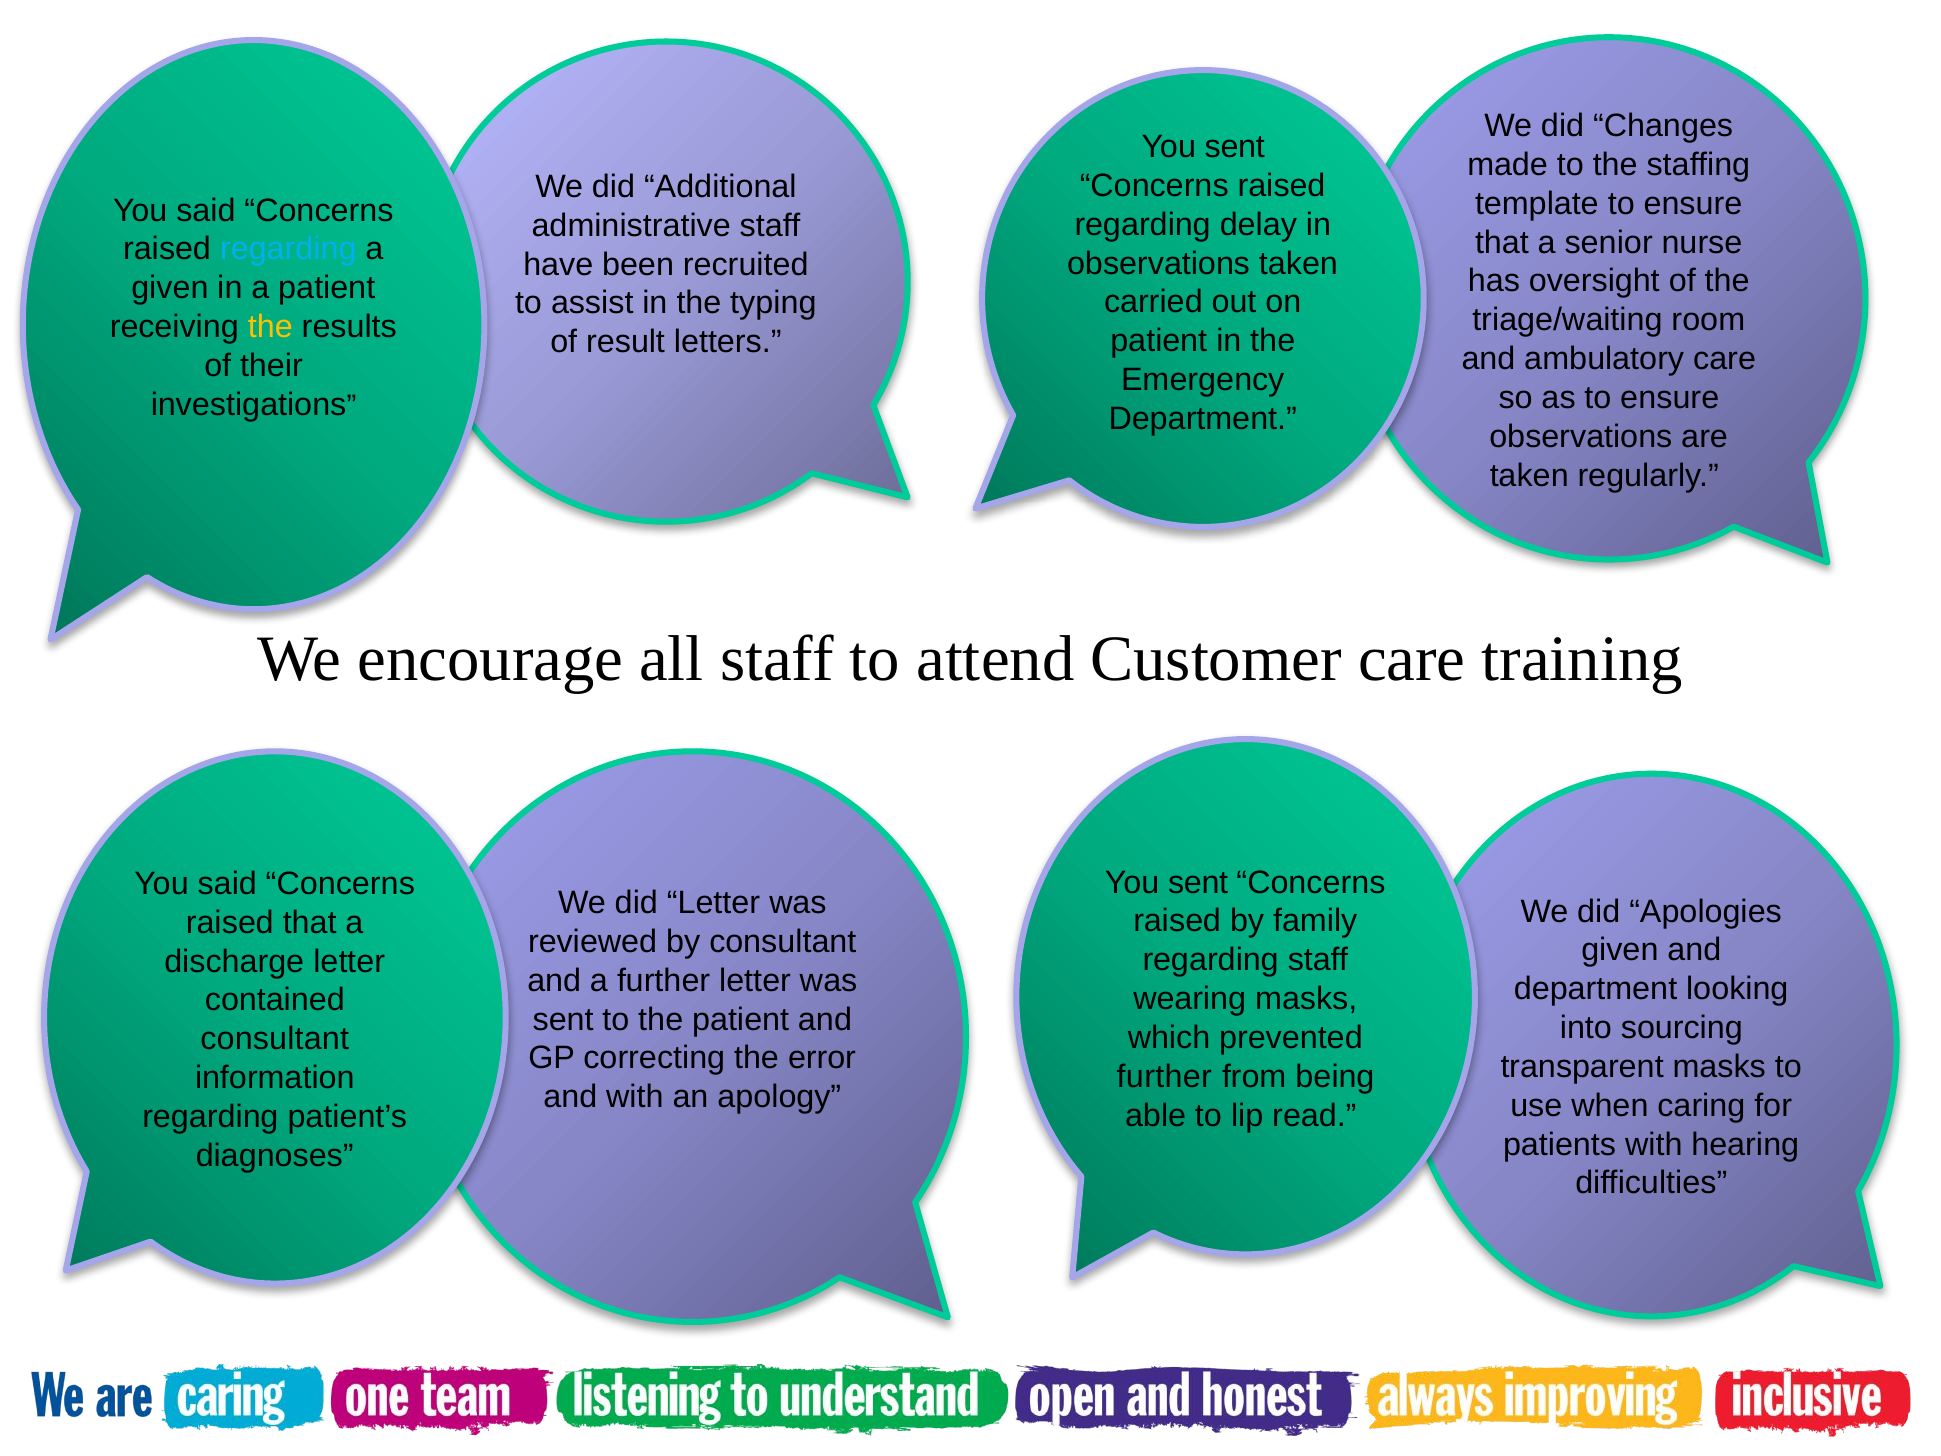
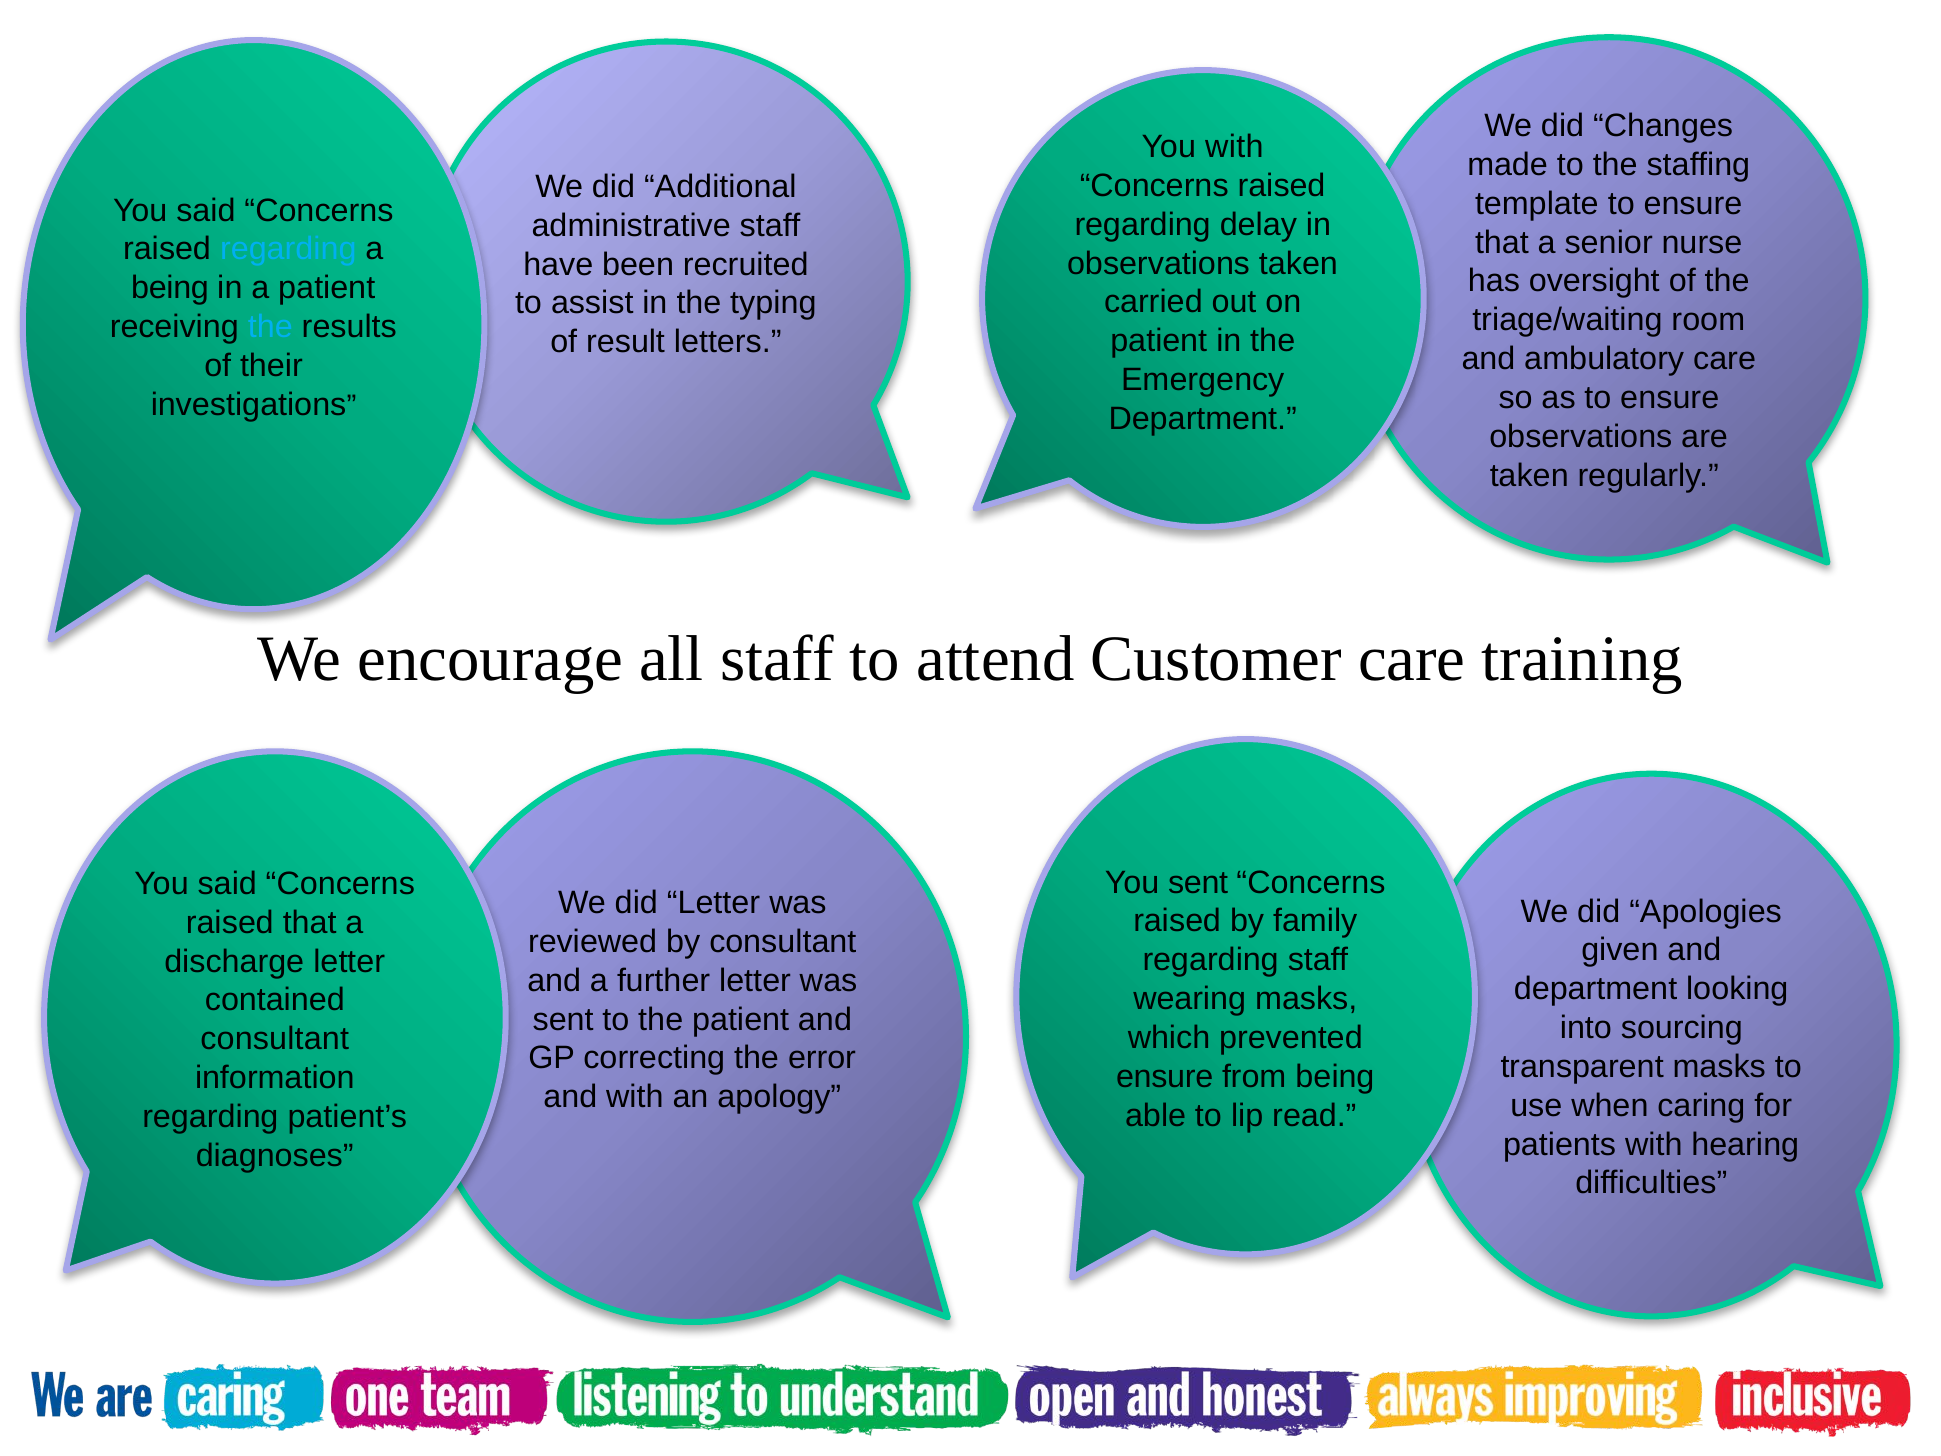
sent: sent -> with (1234, 147)
given: given -> being (170, 288)
the colour: yellow -> light blue (270, 327)
further: further -> ensure (1165, 1076)
